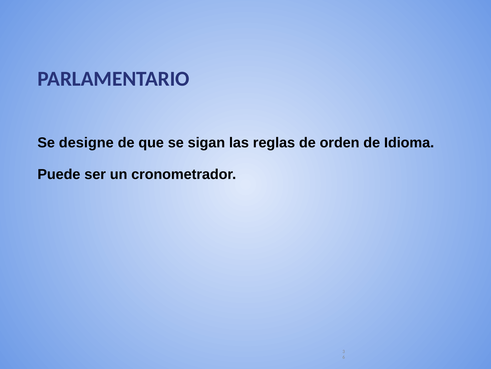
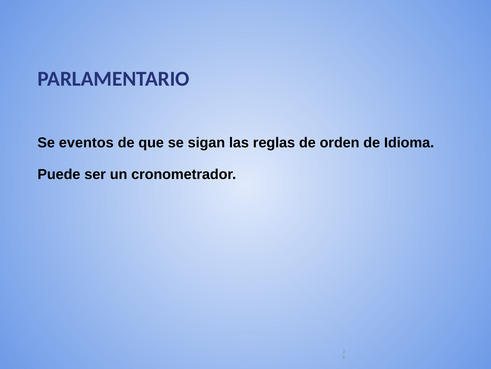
designe: designe -> eventos (86, 142)
